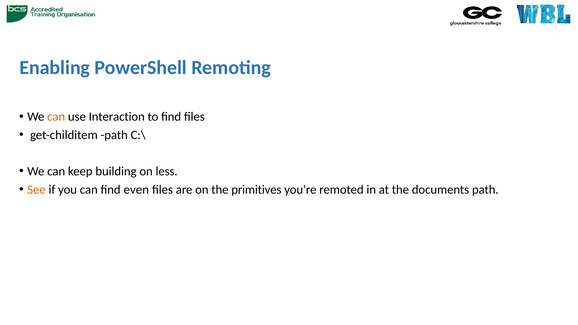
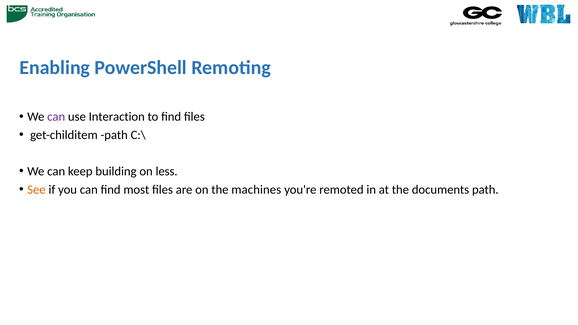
can colour: orange -> purple (56, 117)
even: even -> most (136, 190)
primitives: primitives -> machines (256, 190)
